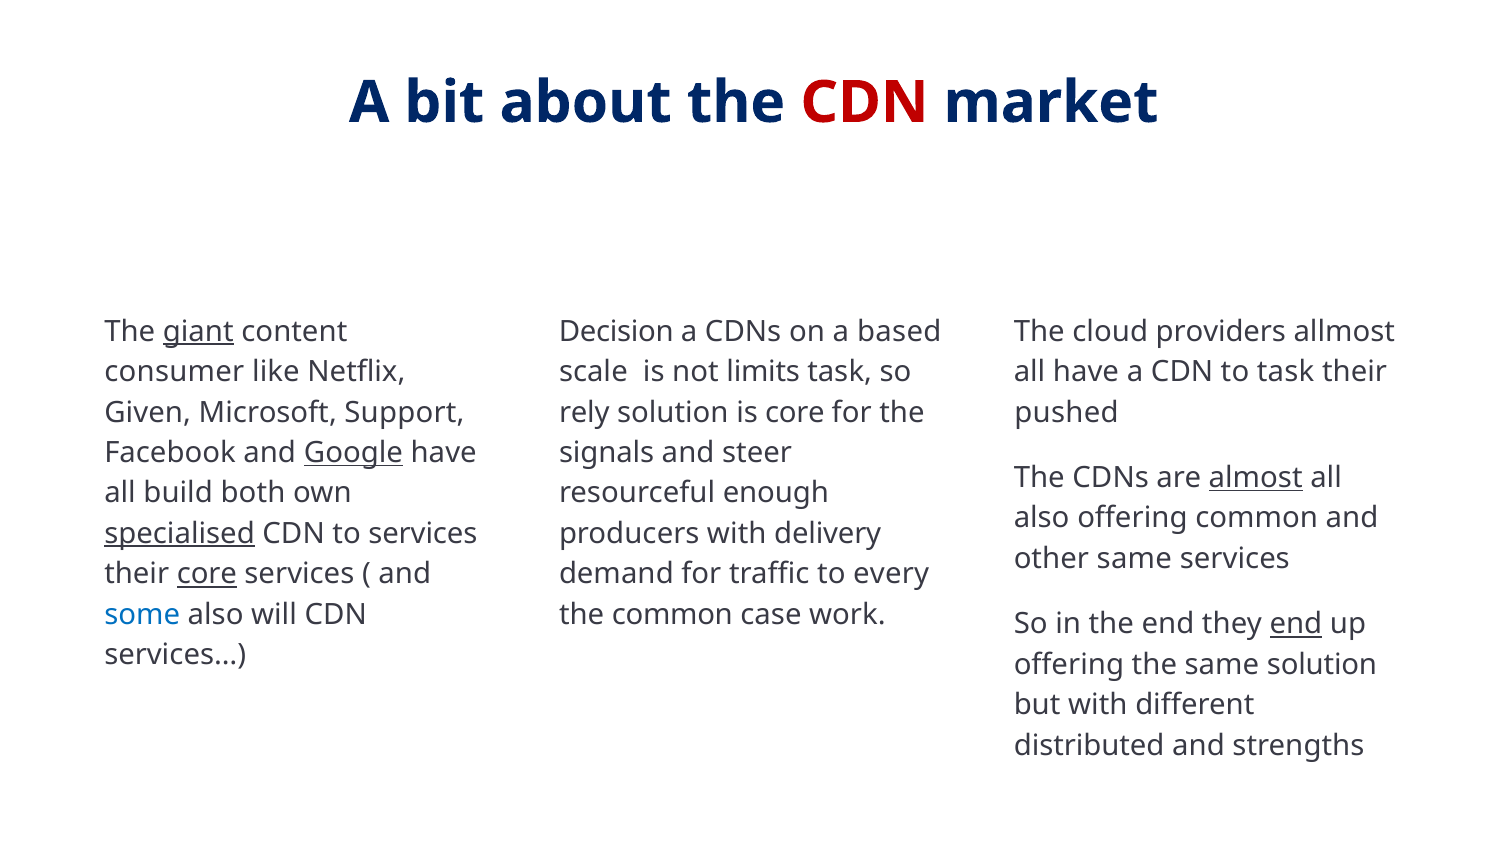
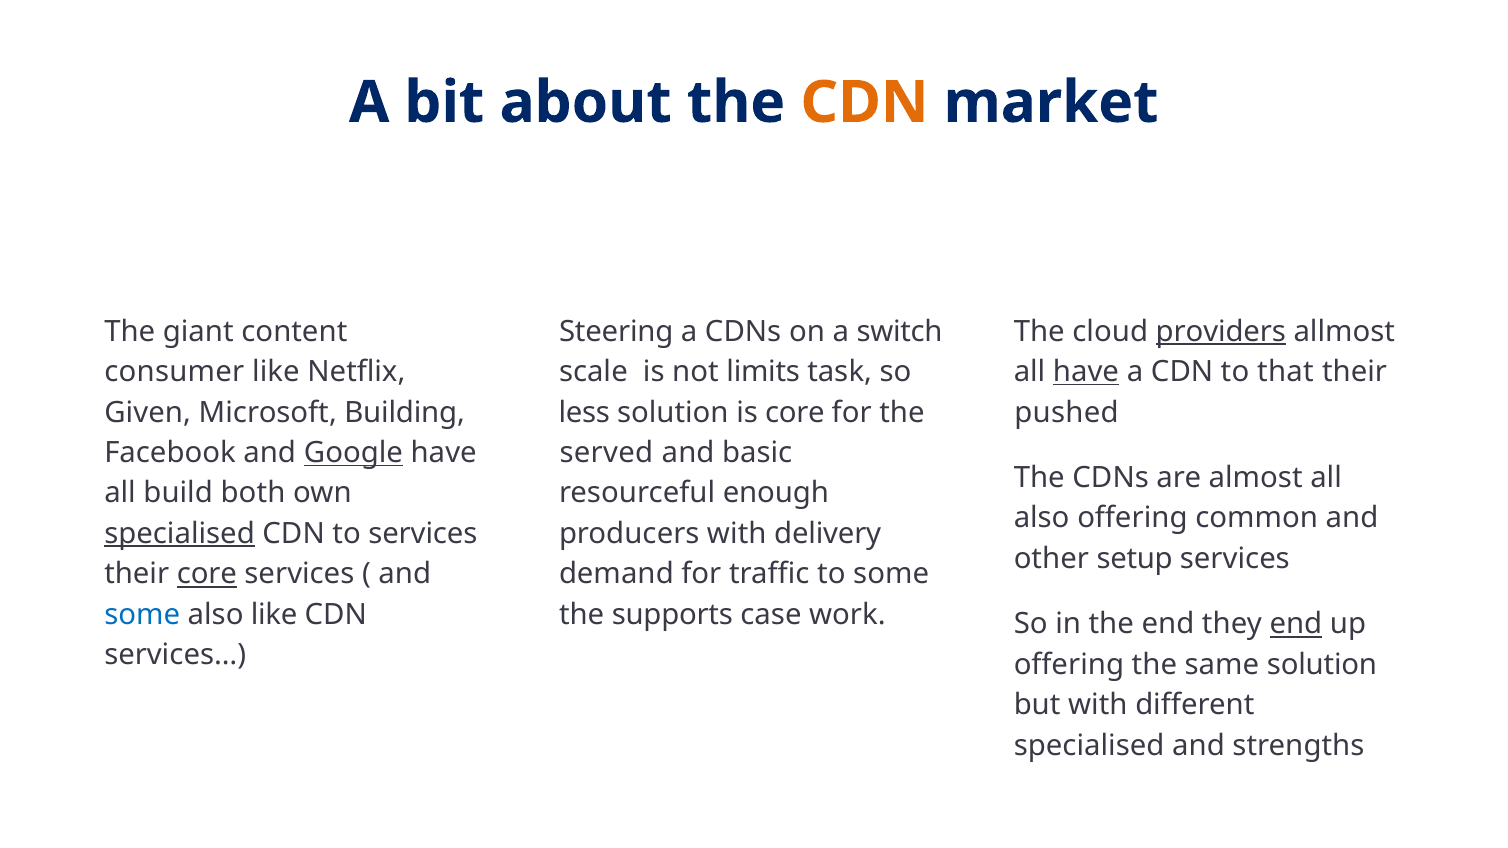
CDN colour: red -> orange (865, 103)
giant underline: present -> none (198, 332)
Decision: Decision -> Steering (616, 332)
based: based -> switch (900, 332)
providers underline: none -> present (1221, 332)
have underline: none -> present (1086, 372)
to task: task -> that (1286, 372)
Support: Support -> Building (405, 413)
rely: rely -> less (584, 413)
signals: signals -> served (606, 453)
steer: steer -> basic (757, 453)
almost underline: present -> none (1256, 478)
other same: same -> setup (1135, 559)
to every: every -> some (891, 574)
also will: will -> like (274, 615)
the common: common -> supports (672, 615)
distributed: distributed -> specialised (1089, 746)
